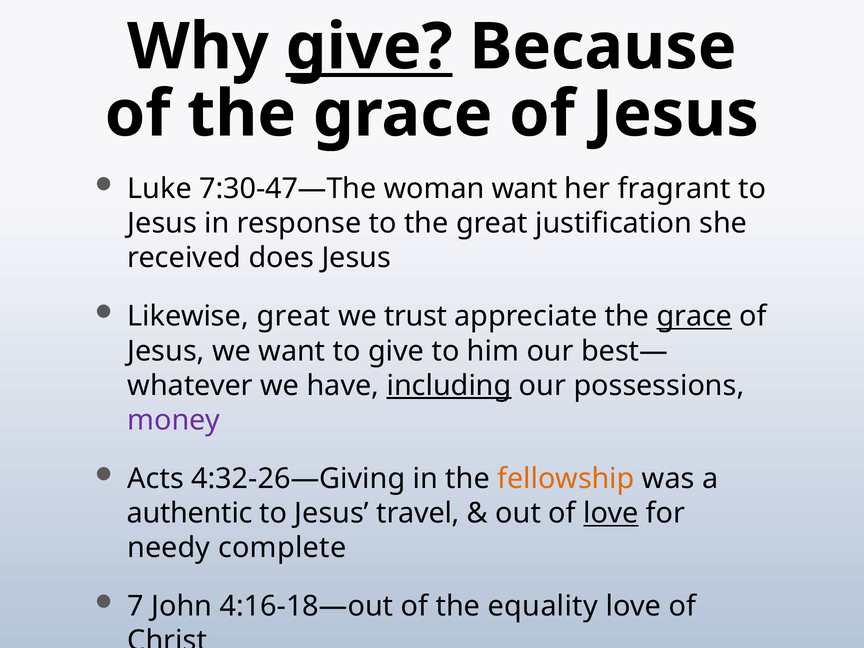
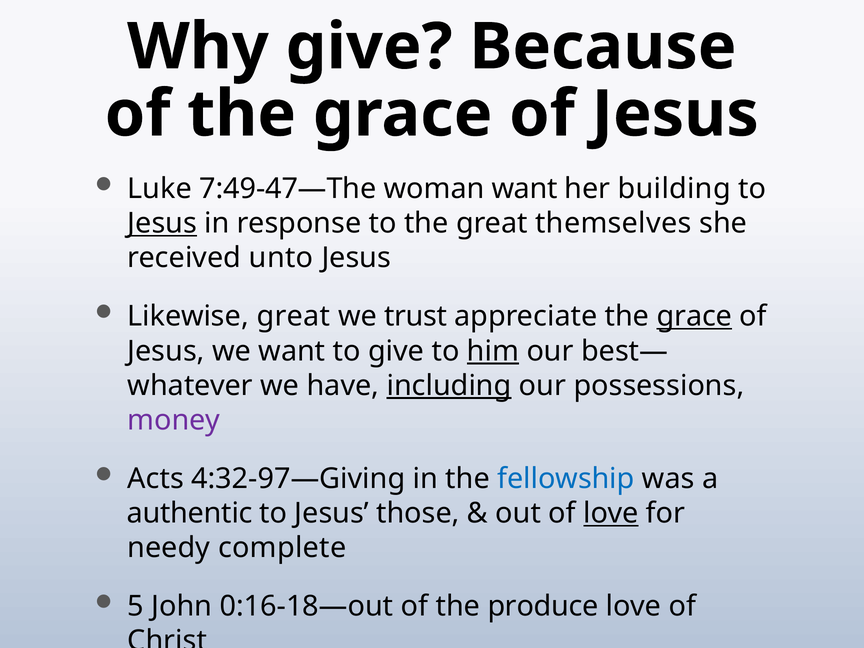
give underline: present -> none (369, 47)
7:30-47—The: 7:30-47—The -> 7:49-47—The (288, 189)
fragrant: fragrant -> building (674, 189)
Jesus underline: none -> present (162, 223)
justification: justification -> themselves (613, 223)
does: does -> unto (281, 258)
him underline: none -> present (493, 351)
4:32-26—Giving: 4:32-26—Giving -> 4:32-97—Giving (298, 479)
fellowship colour: orange -> blue (566, 479)
travel: travel -> those (418, 513)
7: 7 -> 5 (136, 606)
4:16-18—out: 4:16-18—out -> 0:16-18—out (307, 606)
equality: equality -> produce (543, 606)
